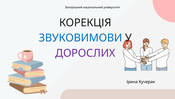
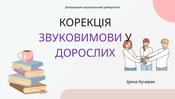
ЗВУКОВИМОВИ colour: blue -> purple (81, 38)
